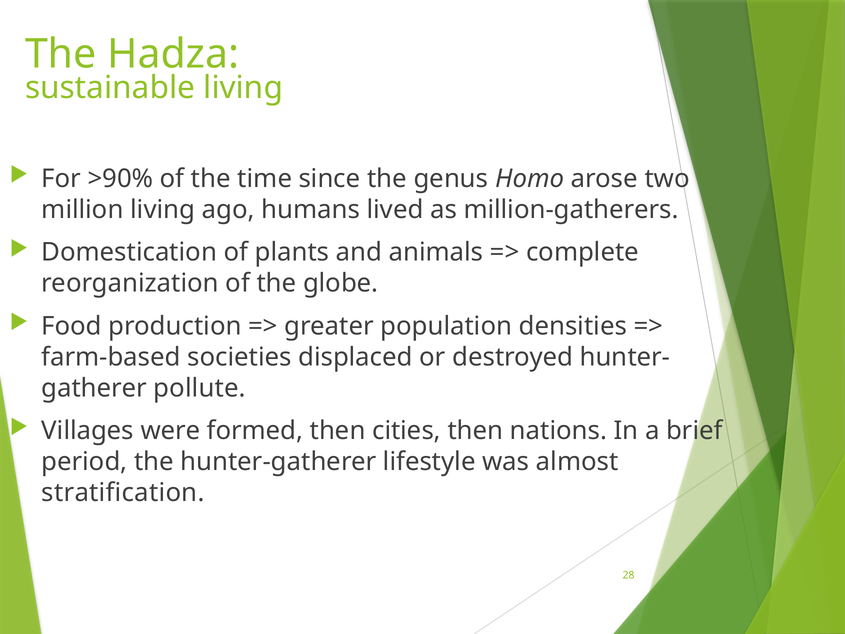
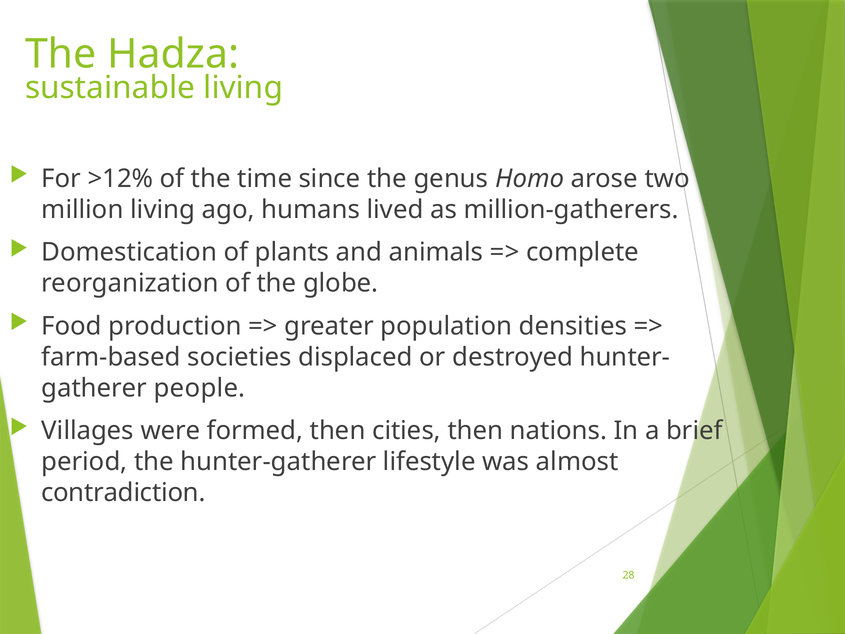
>90%: >90% -> >12% (120, 179)
pollute: pollute -> people (200, 388)
stratification: stratification -> contradiction (123, 493)
